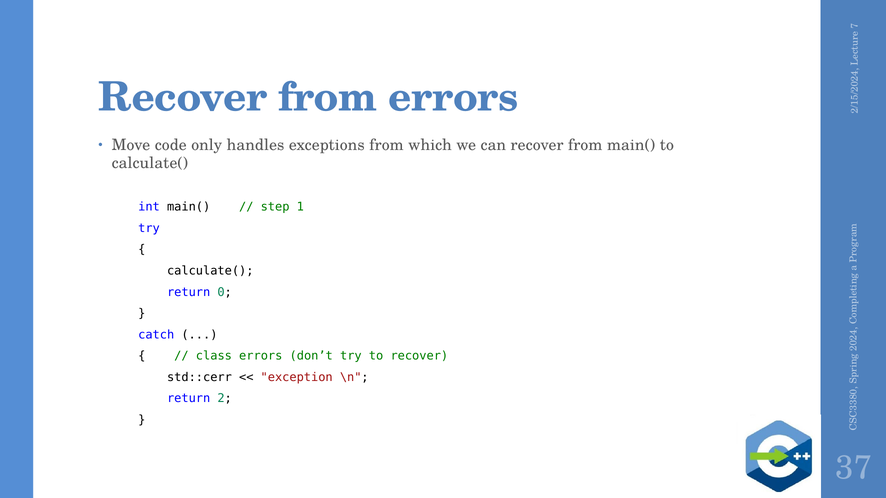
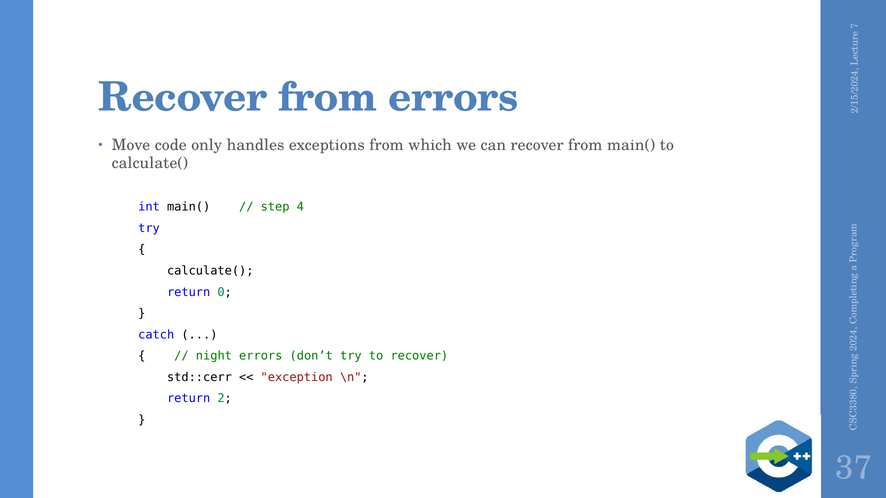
step 1: 1 -> 4 (300, 207)
class: class -> night (214, 356)
